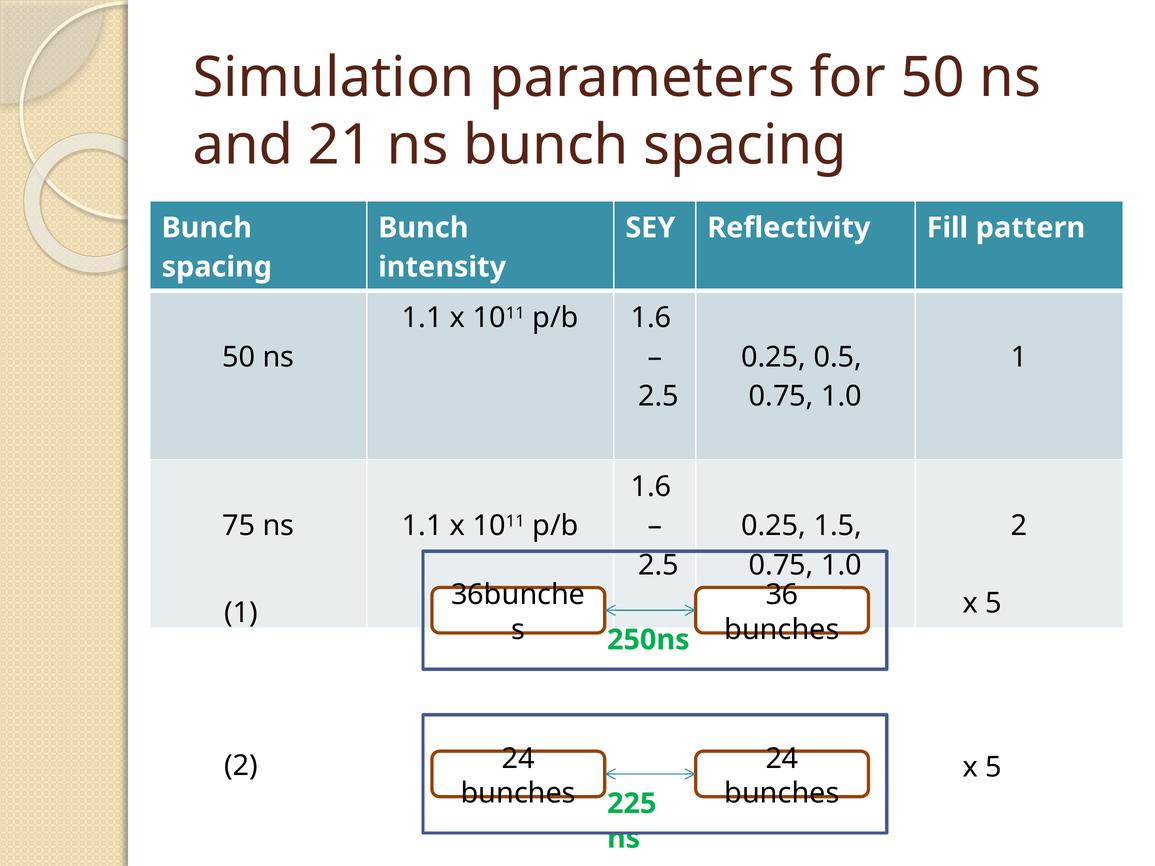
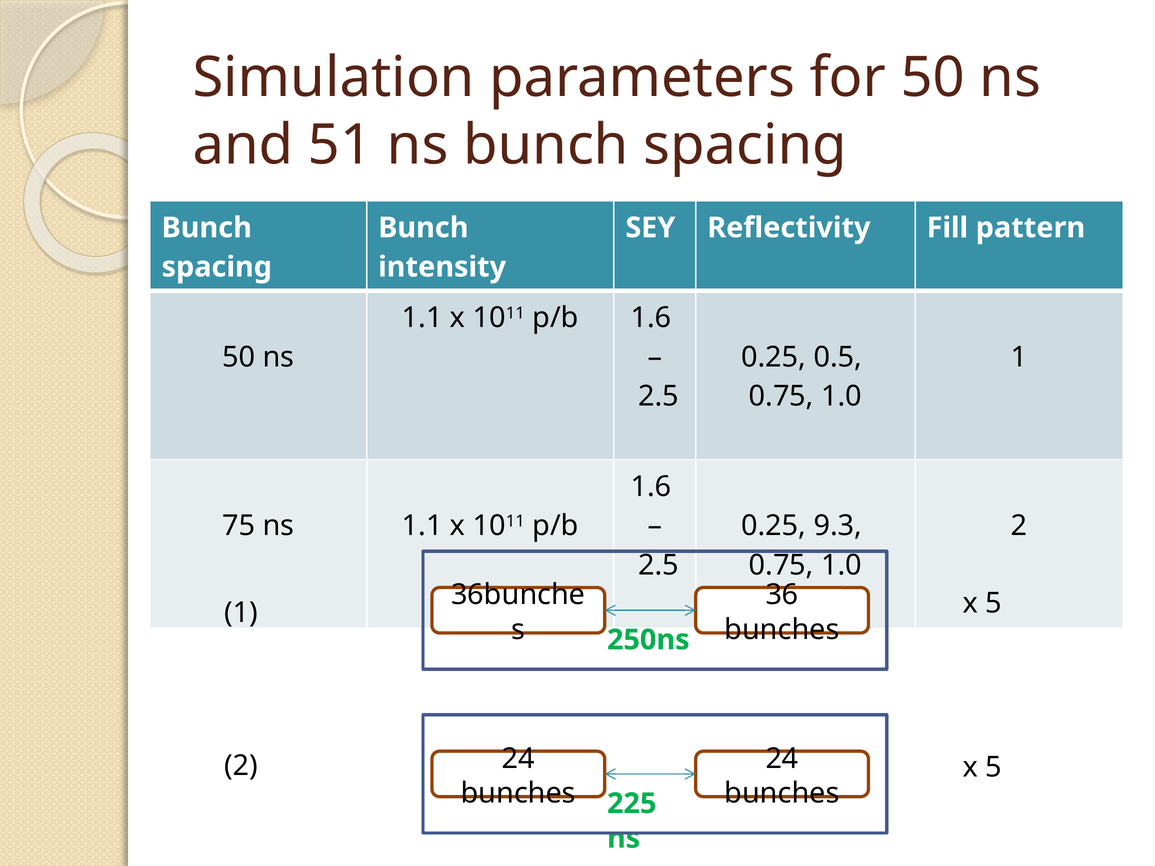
21: 21 -> 51 (340, 145)
1.5: 1.5 -> 9.3 (838, 526)
